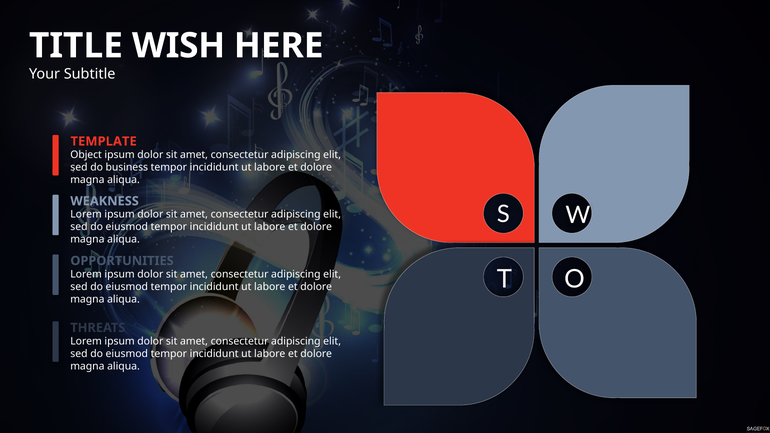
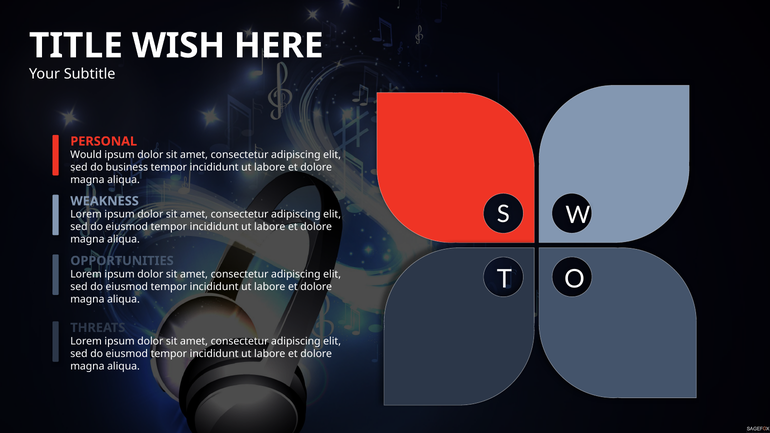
TEMPLATE: TEMPLATE -> PERSONAL (104, 141)
Object: Object -> Would (86, 155)
